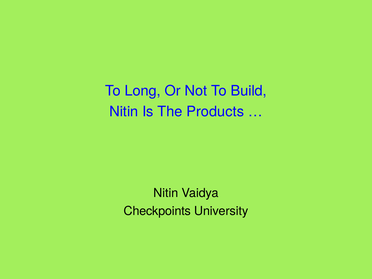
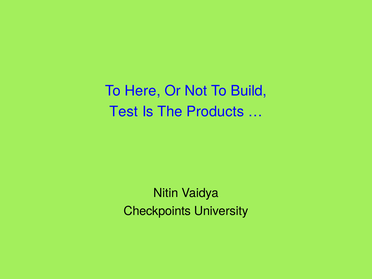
Long: Long -> Here (143, 91)
Nitin: Nitin -> Test (124, 112)
